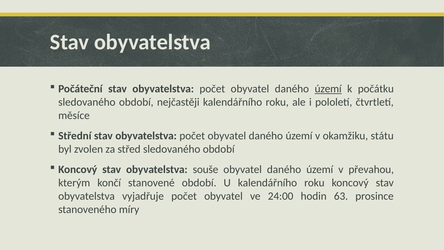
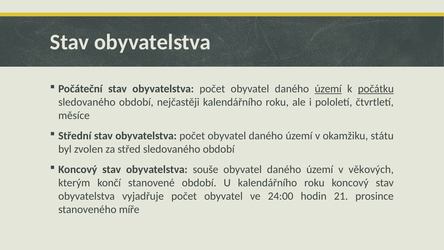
počátku underline: none -> present (376, 89)
převahou: převahou -> věkových (371, 169)
63: 63 -> 21 (341, 196)
míry: míry -> míře (129, 209)
